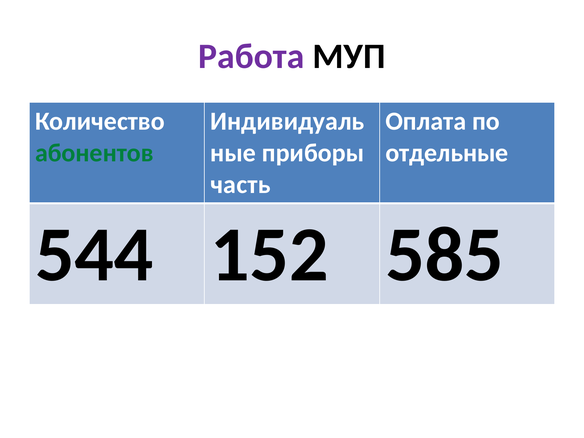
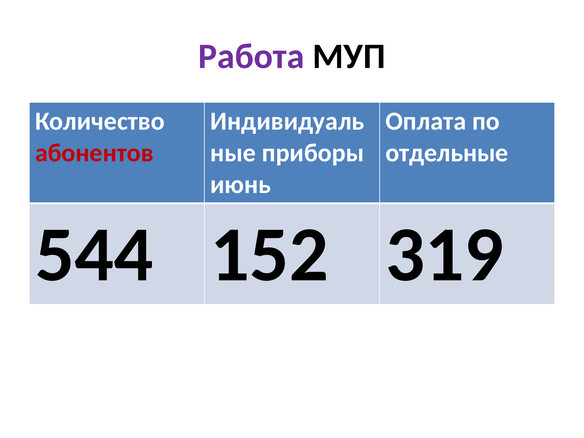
абонентов colour: green -> red (94, 153)
часть: часть -> июнь (241, 185)
585: 585 -> 319 (445, 255)
